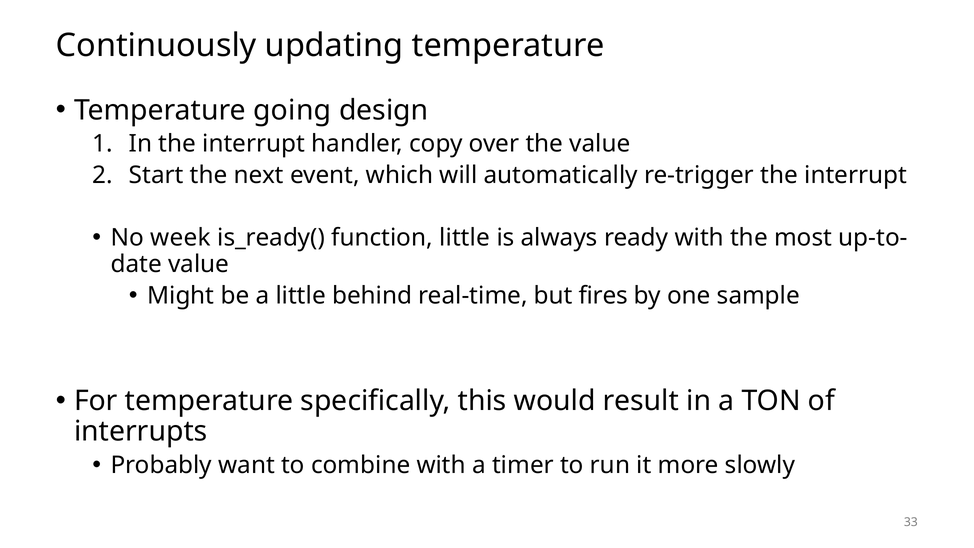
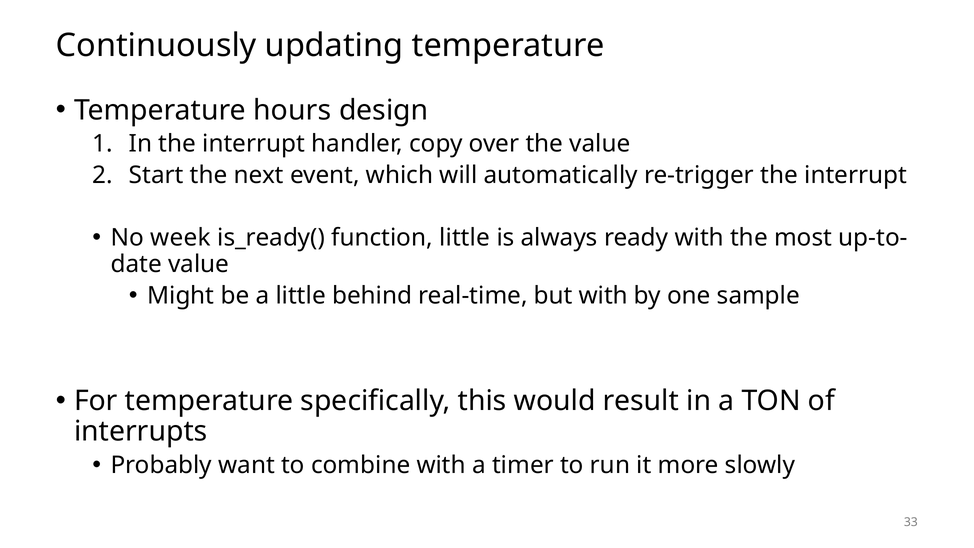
going: going -> hours (292, 110)
but fires: fires -> with (603, 295)
